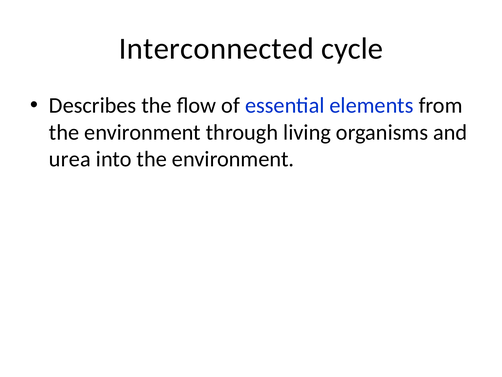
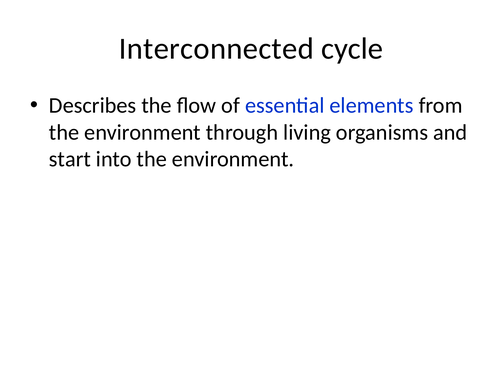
urea: urea -> start (70, 159)
